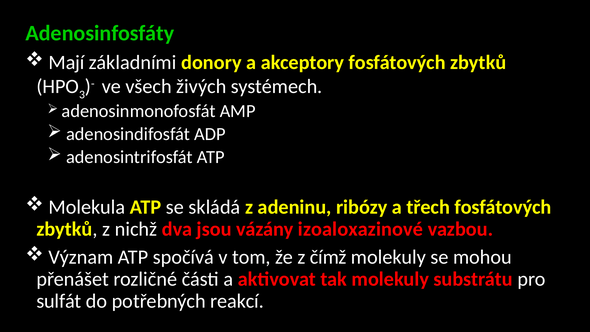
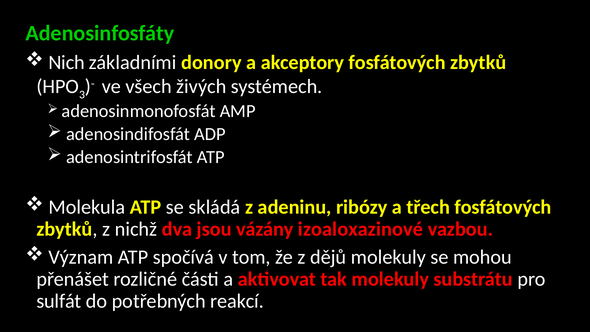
Mají: Mají -> Nich (67, 62)
čímž: čímž -> dějů (328, 257)
